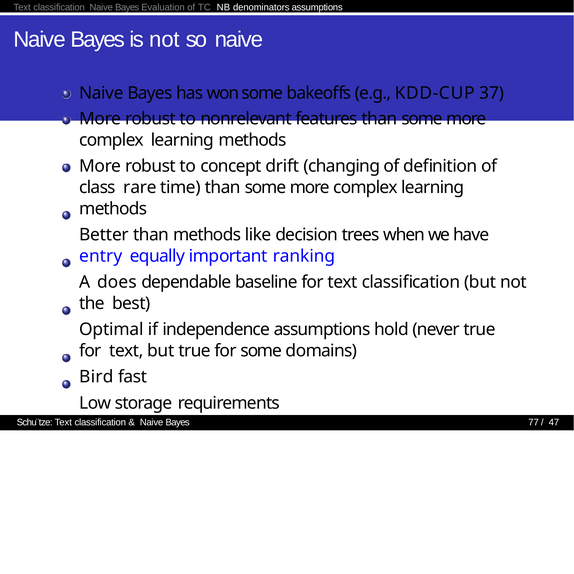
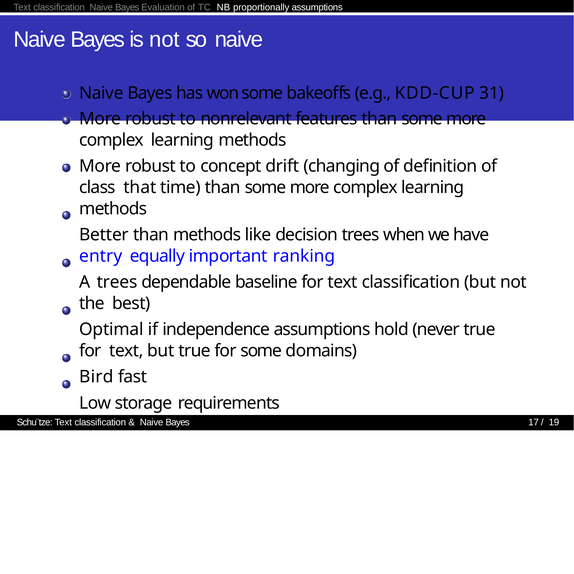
denominators: denominators -> proportionally (261, 7)
37: 37 -> 31 (492, 93)
rare: rare -> that (140, 188)
A does: does -> trees (117, 282)
77: 77 -> 17 (534, 422)
47: 47 -> 19 (554, 422)
